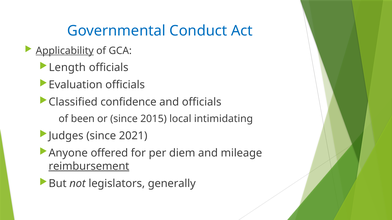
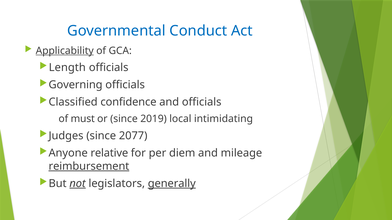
Evaluation: Evaluation -> Governing (76, 85)
been: been -> must (83, 119)
2015: 2015 -> 2019 (154, 119)
2021: 2021 -> 2077 (133, 136)
offered: offered -> relative (109, 153)
not underline: none -> present (78, 184)
generally underline: none -> present (172, 184)
